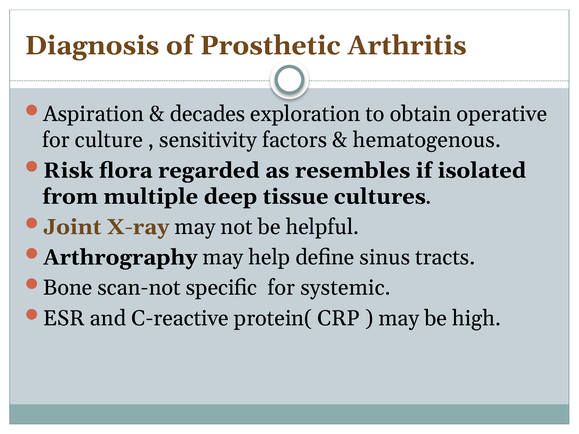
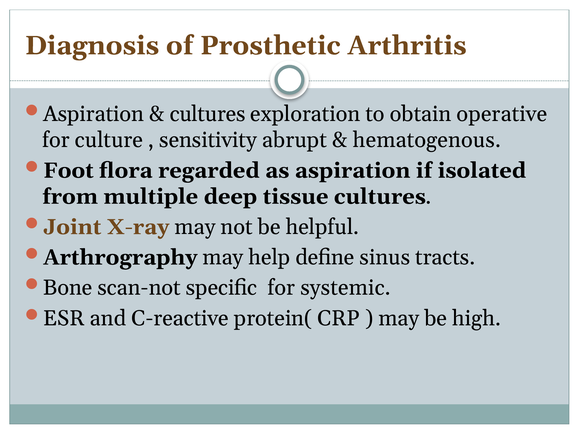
decades: decades -> cultures (208, 114)
factors: factors -> abrupt (295, 140)
Risk: Risk -> Foot (69, 171)
as resembles: resembles -> aspiration (353, 171)
